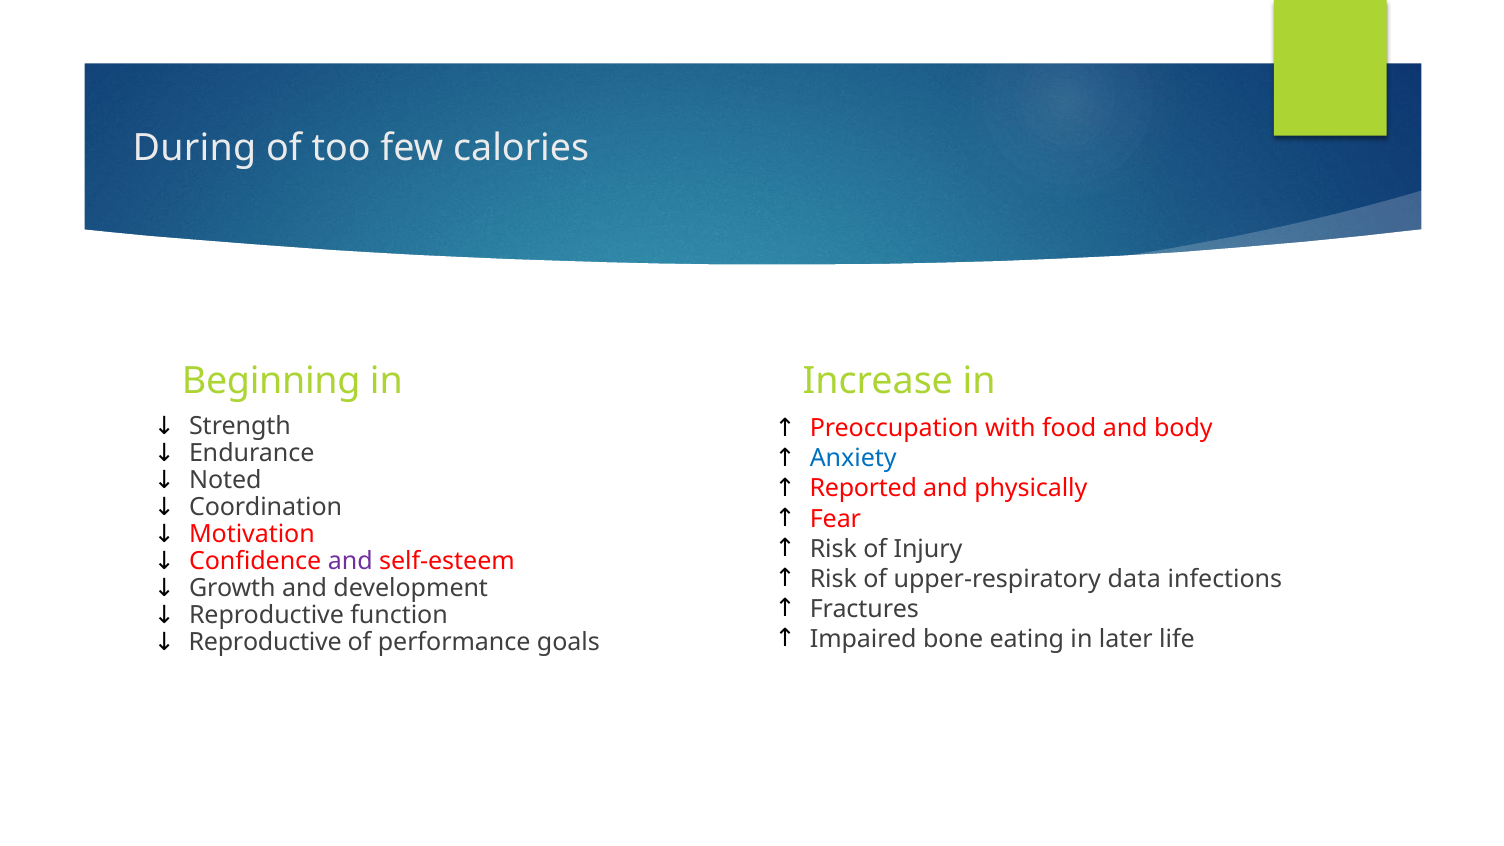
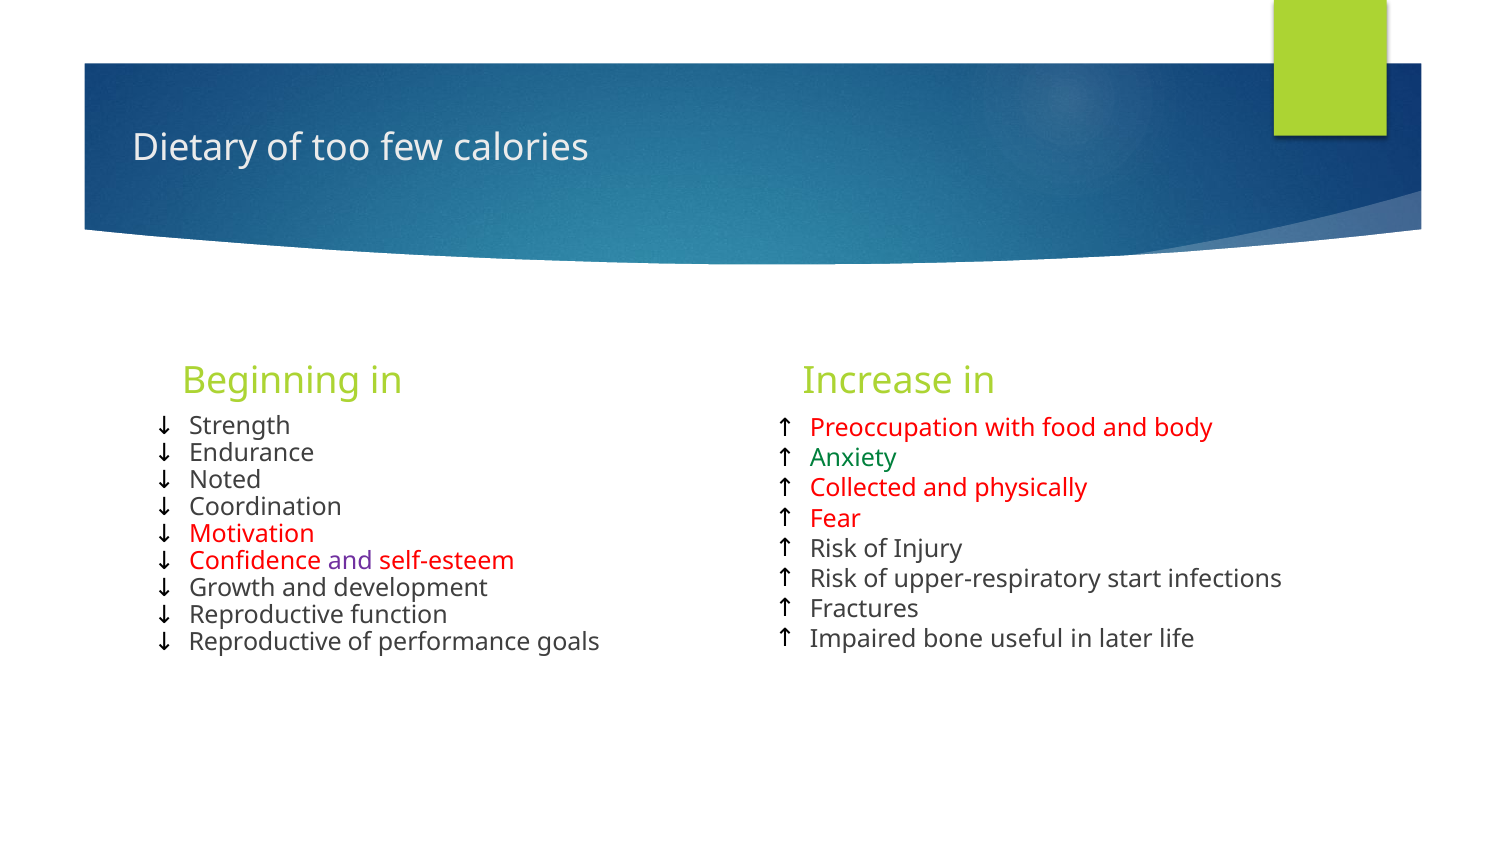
During: During -> Dietary (195, 148)
Anxiety colour: blue -> green (853, 459)
Reported: Reported -> Collected (863, 489)
data: data -> start (1134, 579)
eating: eating -> useful (1027, 639)
